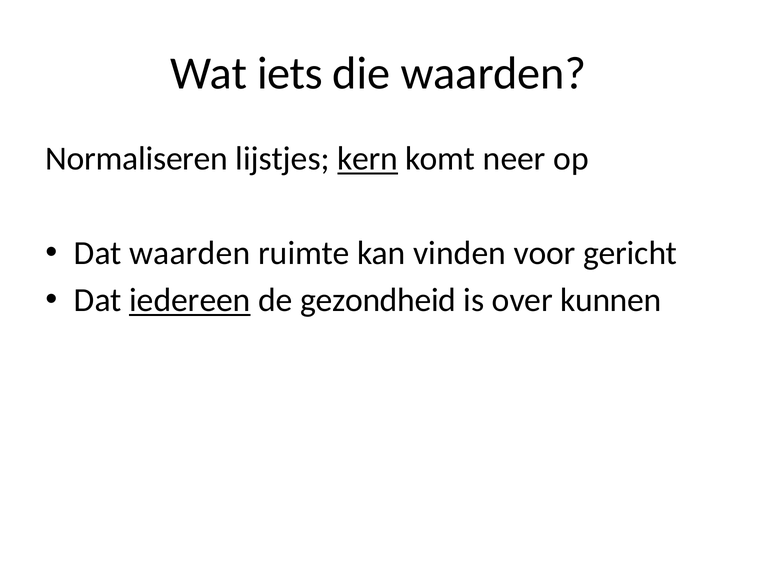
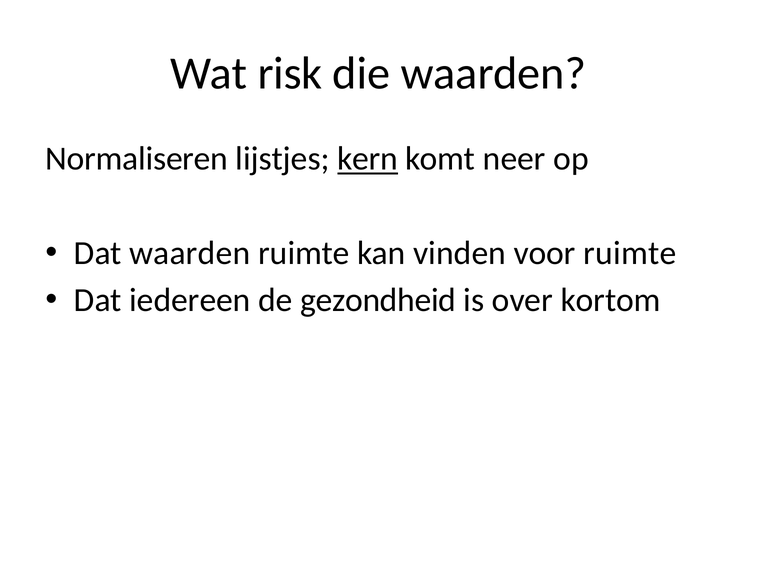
iets: iets -> risk (290, 73)
voor gericht: gericht -> ruimte (630, 253)
iedereen underline: present -> none (190, 300)
kunnen: kunnen -> kortom (611, 300)
